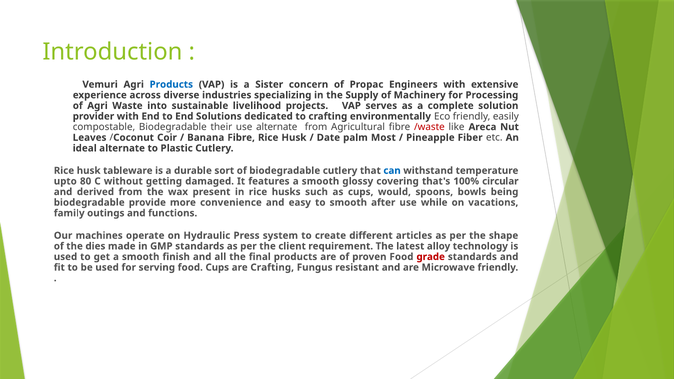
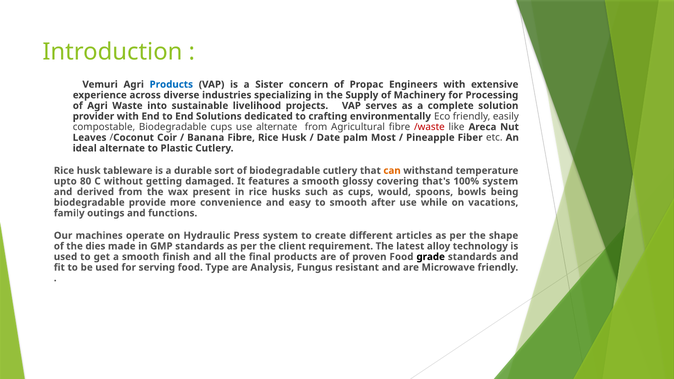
Biodegradable their: their -> cups (221, 127)
can colour: blue -> orange (392, 171)
100% circular: circular -> system (500, 181)
grade colour: red -> black (431, 257)
food Cups: Cups -> Type (217, 267)
are Crafting: Crafting -> Analysis (272, 267)
